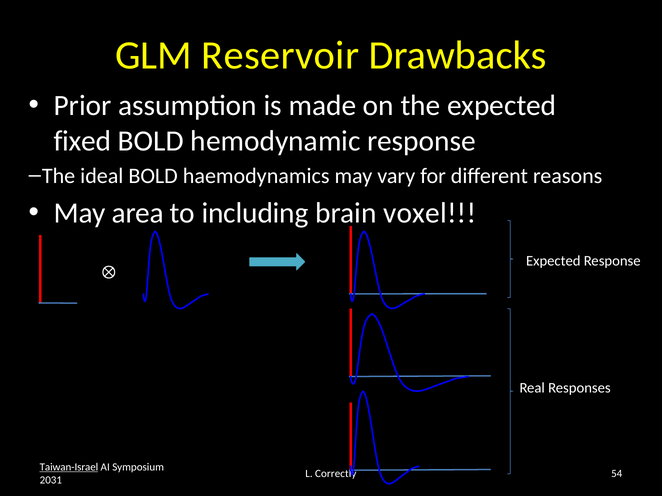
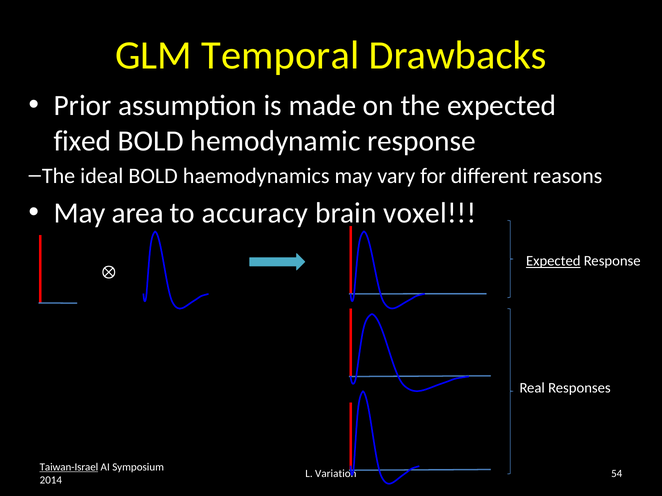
Reservoir: Reservoir -> Temporal (280, 55)
including: including -> accuracy (255, 213)
Expected underline: none -> present (553, 261)
Correctly: Correctly -> Variation (336, 474)
2031: 2031 -> 2014 (51, 481)
